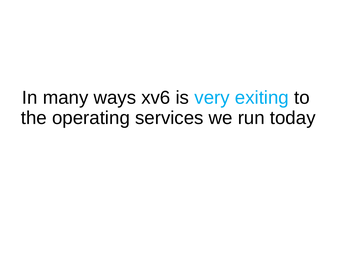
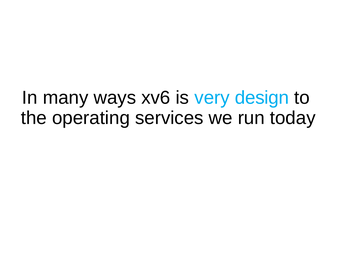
exiting: exiting -> design (262, 98)
